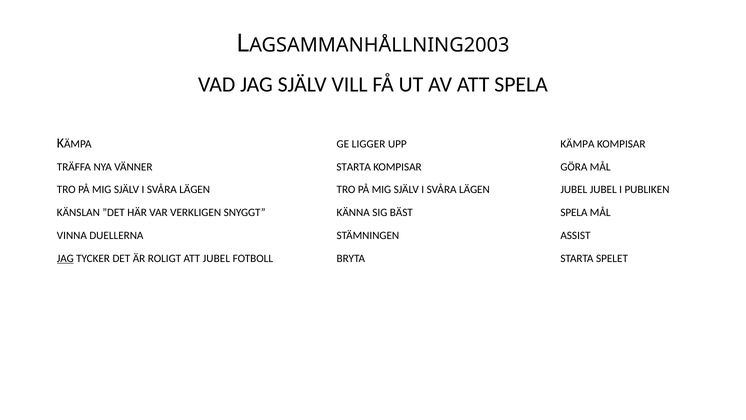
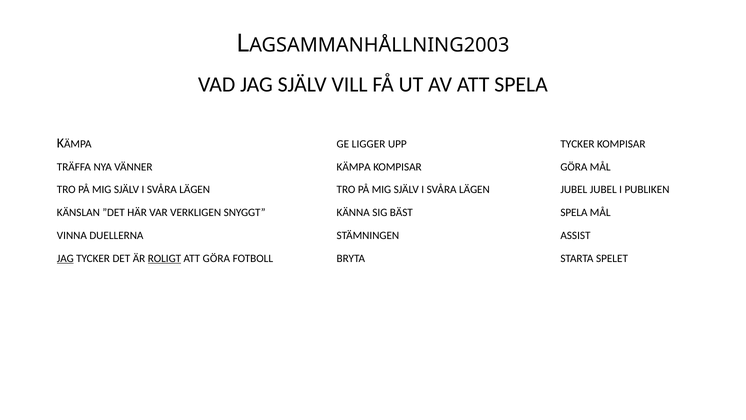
UPP KÄMPA: KÄMPA -> TYCKER (577, 144)
VÄNNER STARTA: STARTA -> KÄMPA (354, 167)
ROLIGT underline: none -> present (164, 258)
ATT JUBEL: JUBEL -> GÖRA (216, 258)
